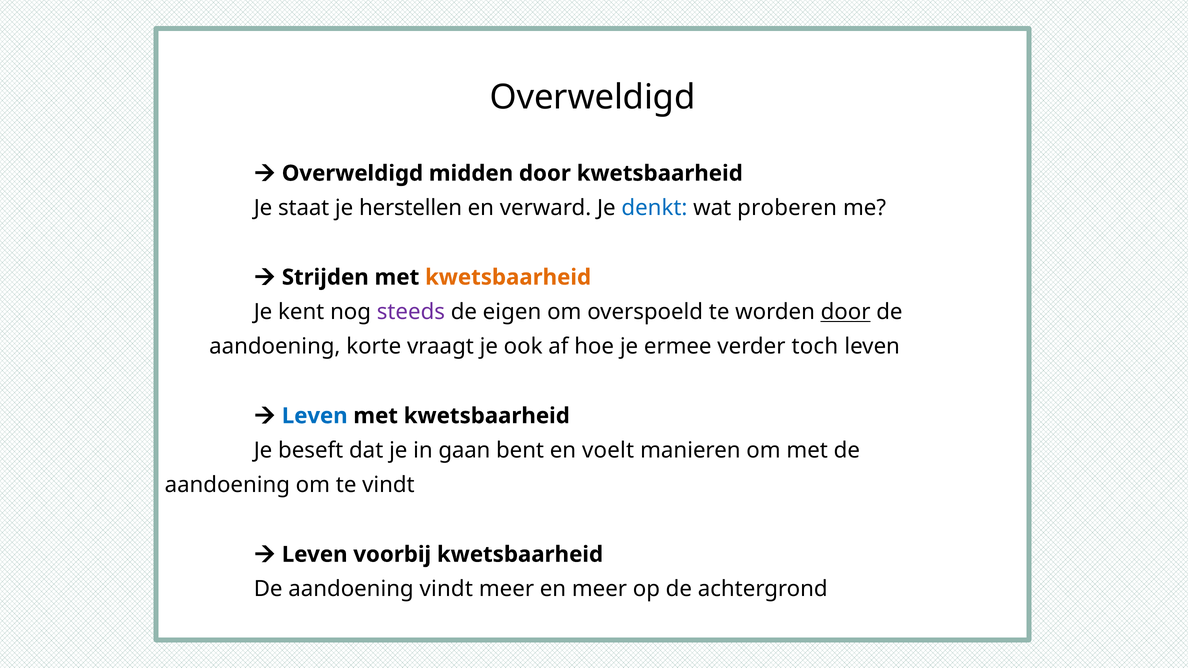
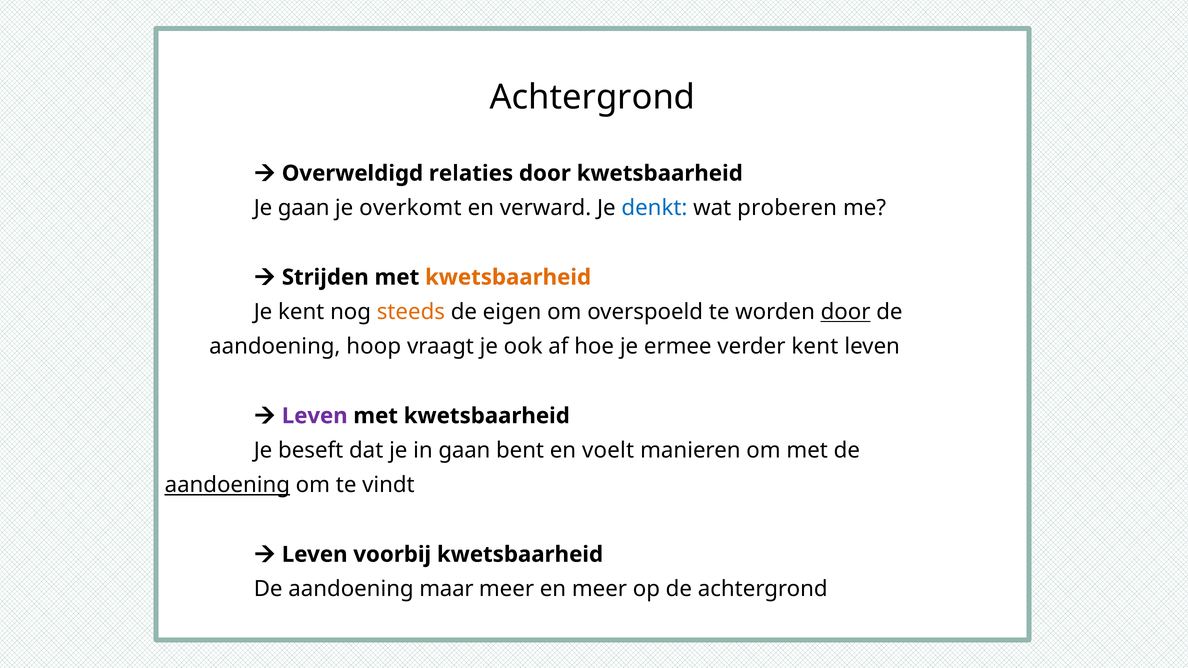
Overweldigd: Overweldigd -> Achtergrond (592, 98)
midden: midden -> relaties (471, 173)
Je staat: staat -> gaan (304, 208)
herstellen: herstellen -> overkomt (410, 208)
steeds colour: purple -> orange (411, 312)
korte: korte -> hoop (374, 347)
verder toch: toch -> kent (815, 347)
Leven colour: blue -> purple (315, 416)
aandoening underline: none -> present (227, 485)
aandoening vindt: vindt -> maar (446, 589)
